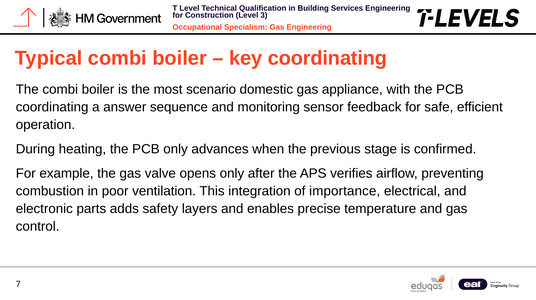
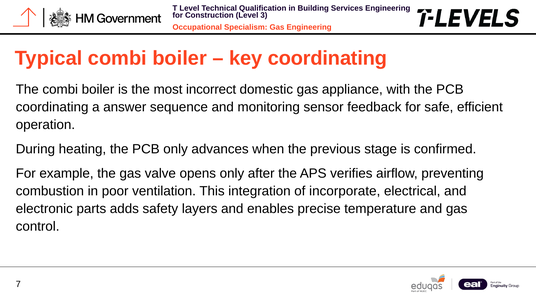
scenario: scenario -> incorrect (211, 89)
importance: importance -> incorporate (345, 191)
